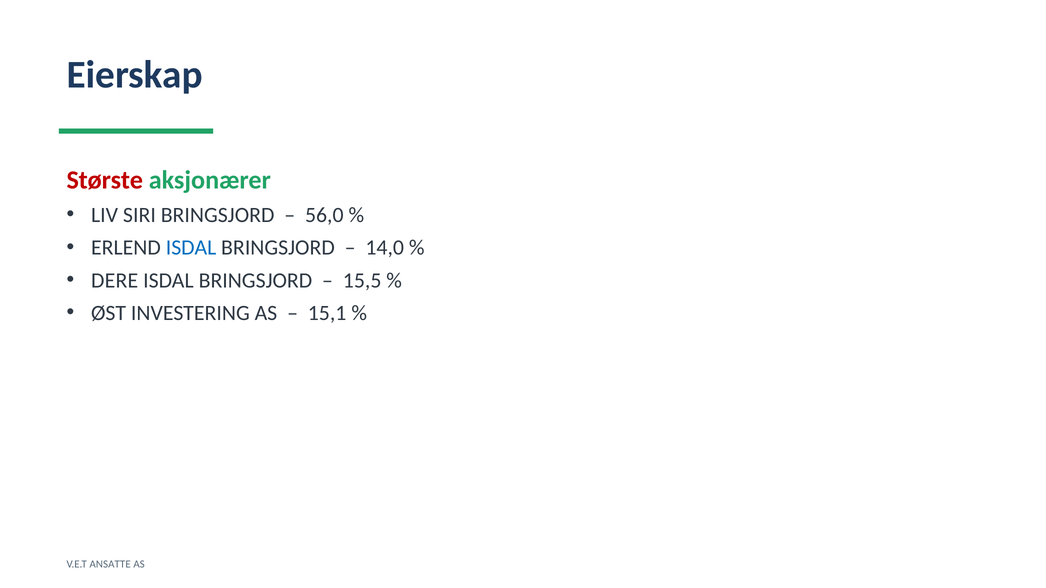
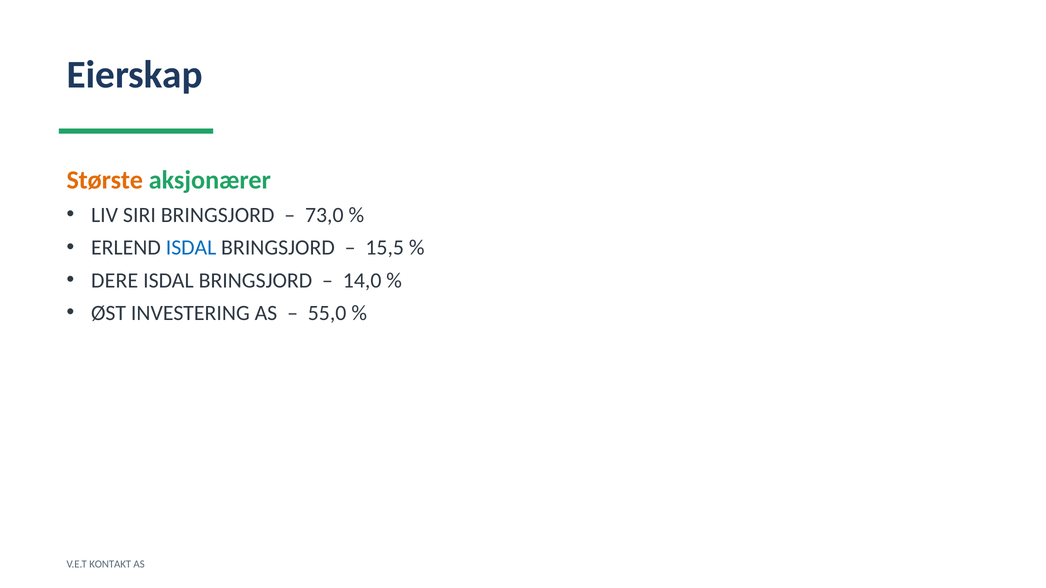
Største colour: red -> orange (105, 180)
56,0: 56,0 -> 73,0 (324, 215)
14,0: 14,0 -> 15,5 (385, 248)
15,5: 15,5 -> 14,0 (362, 281)
15,1: 15,1 -> 55,0 (327, 313)
ANSATTE: ANSATTE -> KONTAKT (110, 565)
